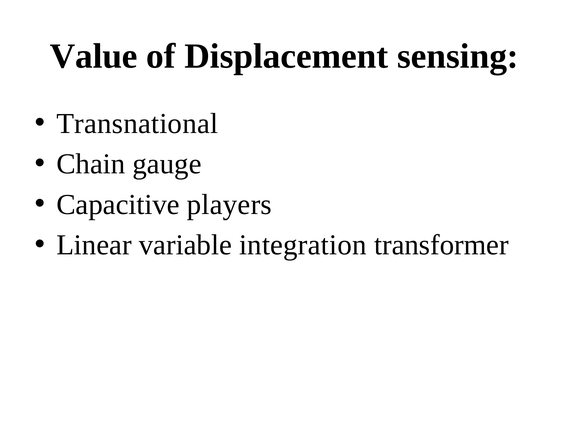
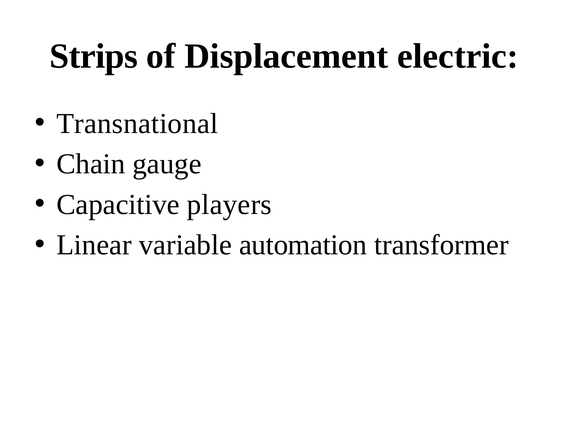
Value: Value -> Strips (94, 56)
sensing: sensing -> electric (458, 56)
integration: integration -> automation (303, 245)
